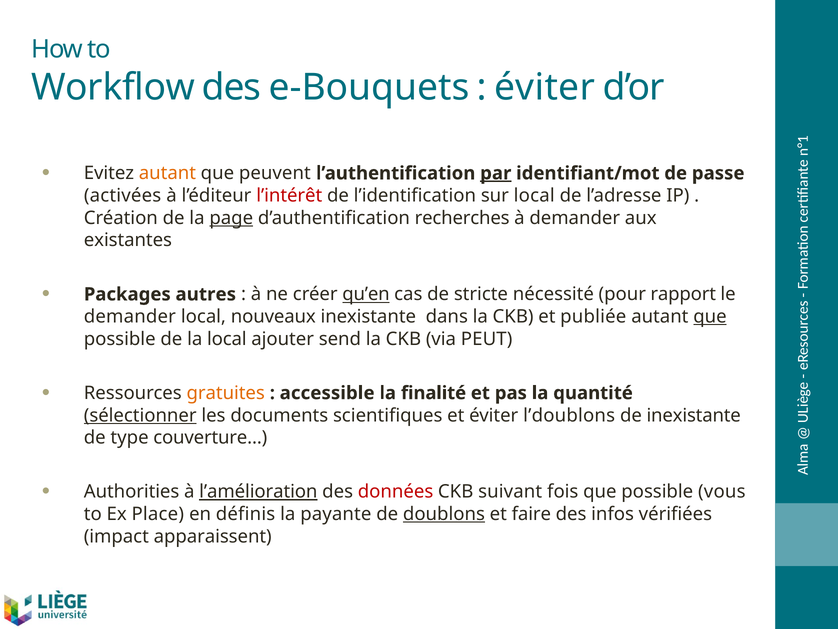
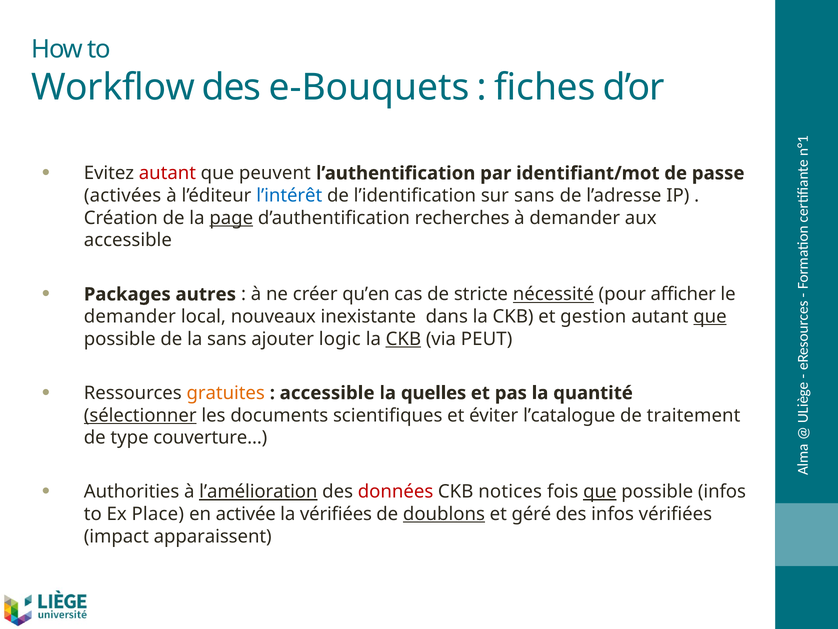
éviter: éviter -> fiches (545, 88)
autant colour: orange -> red (167, 173)
par underline: present -> none (496, 173)
l’intérêt colour: red -> blue (289, 195)
sur local: local -> sans (534, 195)
existantes: existantes -> accessible (128, 240)
qu’en underline: present -> none (366, 294)
nécessité underline: none -> present (553, 294)
rapport: rapport -> afficher (683, 294)
publiée: publiée -> gestion (593, 316)
la local: local -> sans (227, 339)
send: send -> logic (340, 339)
CKB underline: none -> present (403, 339)
finalité: finalité -> quelles (434, 393)
l’doublons: l’doublons -> l’catalogue (569, 415)
de inexistante: inexistante -> traitement (694, 415)
suivant: suivant -> notices (510, 491)
que underline: none -> present (600, 491)
possible vous: vous -> infos (722, 491)
définis: définis -> activée (246, 514)
la payante: payante -> vérifiées (336, 514)
faire: faire -> géré (531, 514)
